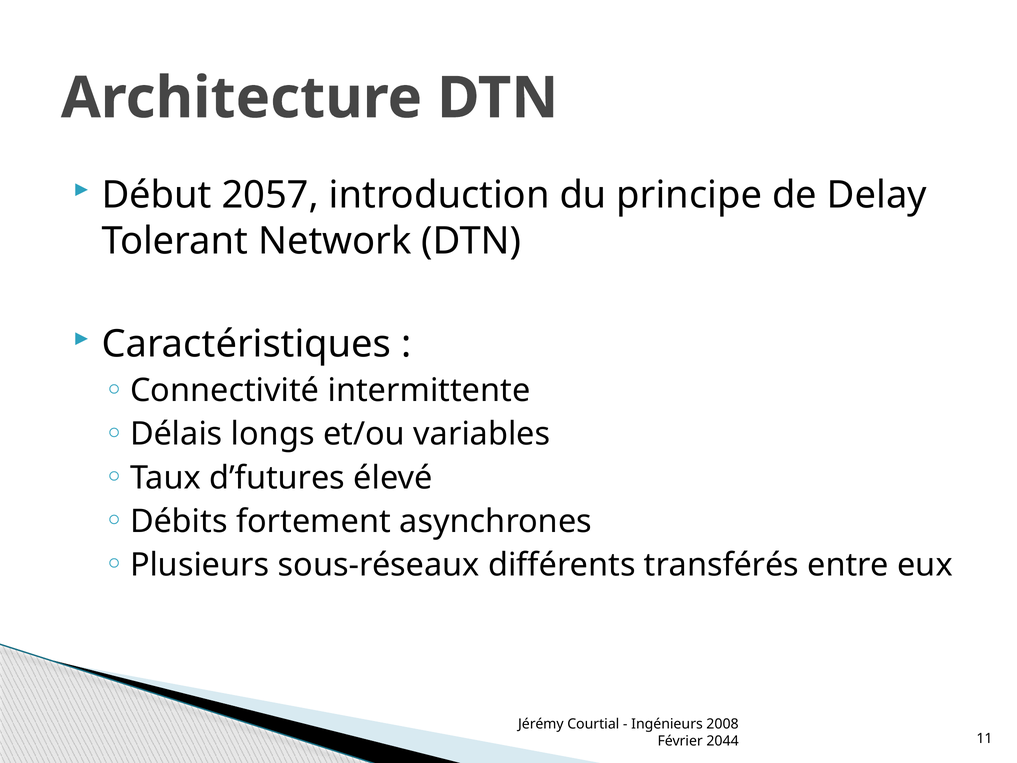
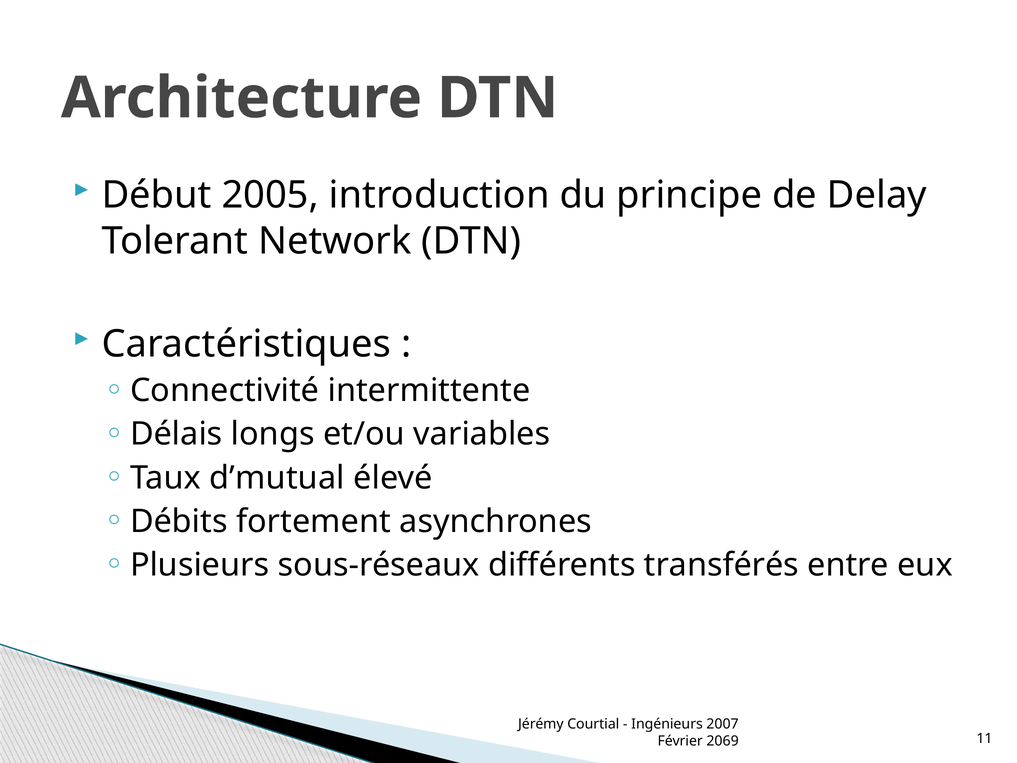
2057: 2057 -> 2005 (270, 195)
d’futures: d’futures -> d’mutual (277, 478)
2008: 2008 -> 2007 (723, 724)
2044: 2044 -> 2069 (723, 741)
